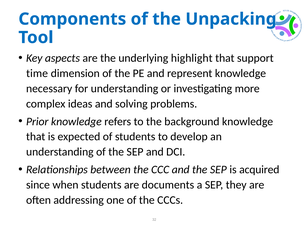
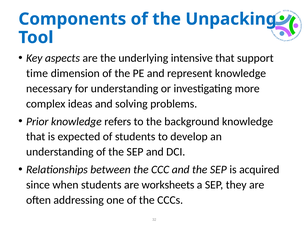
highlight: highlight -> intensive (192, 58)
documents: documents -> worksheets (168, 185)
